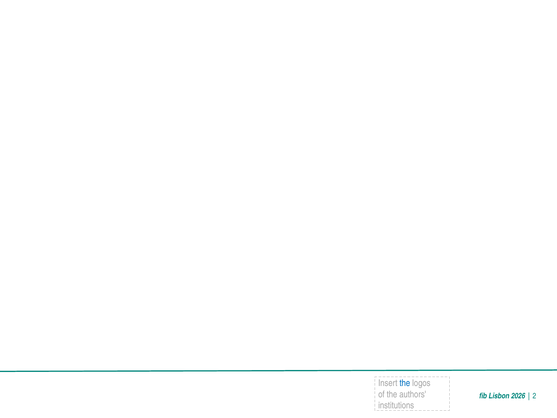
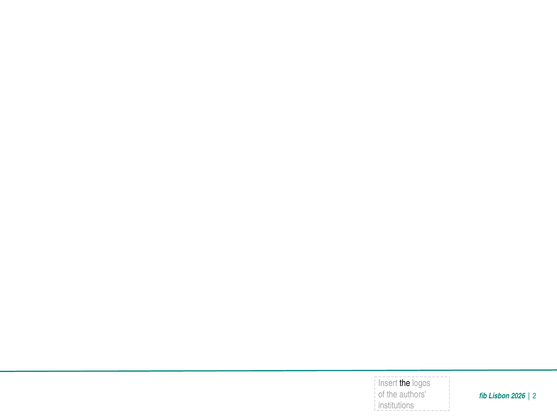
the colour: blue -> black (405, 383)
